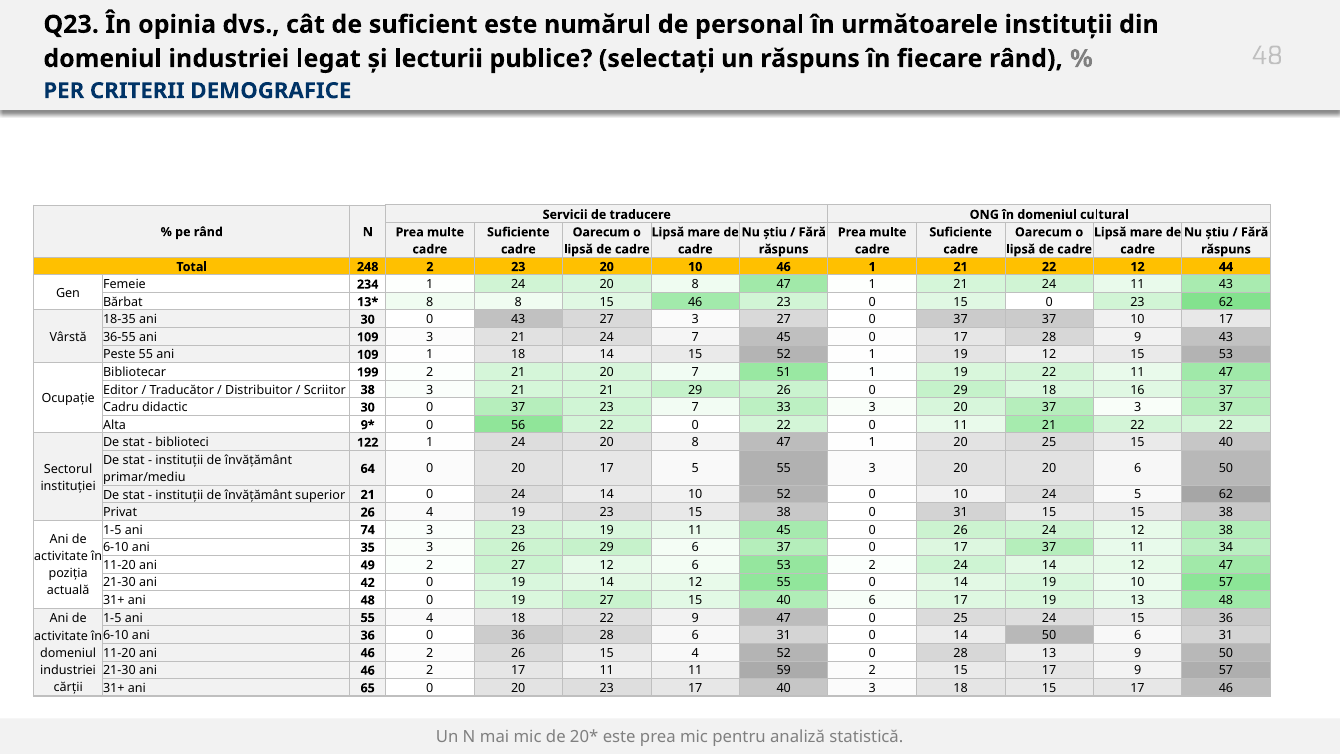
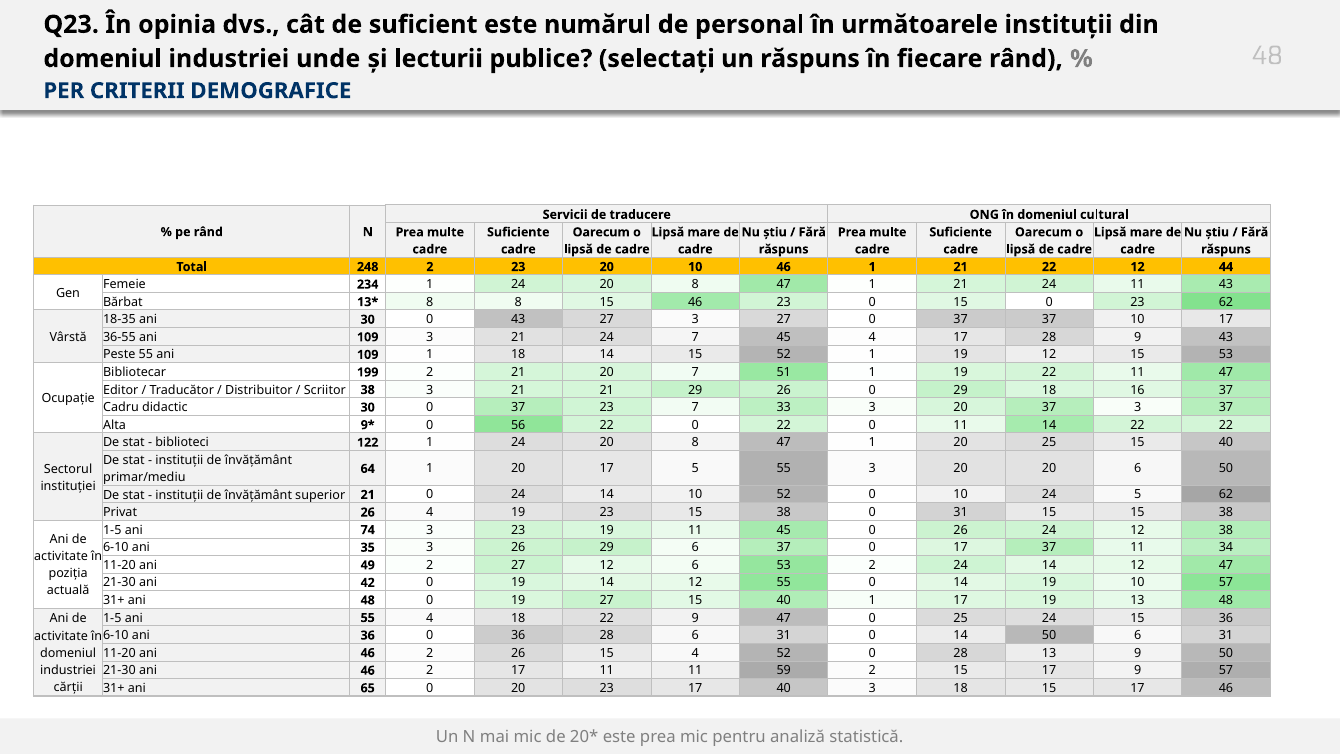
legat: legat -> unde (328, 59)
7 45 0: 0 -> 4 (872, 337)
11 21: 21 -> 14 (1049, 425)
64 0: 0 -> 1 (430, 469)
40 6: 6 -> 1 (872, 600)
